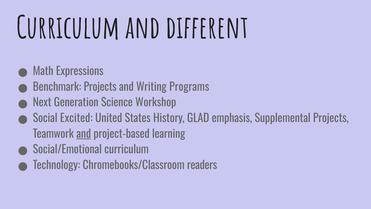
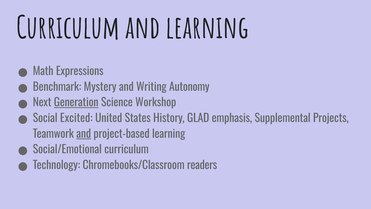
and different: different -> learning (207, 28)
Benchmark Projects: Projects -> Mystery (100, 87)
Programs: Programs -> Autonomy (189, 87)
Generation underline: none -> present (76, 103)
